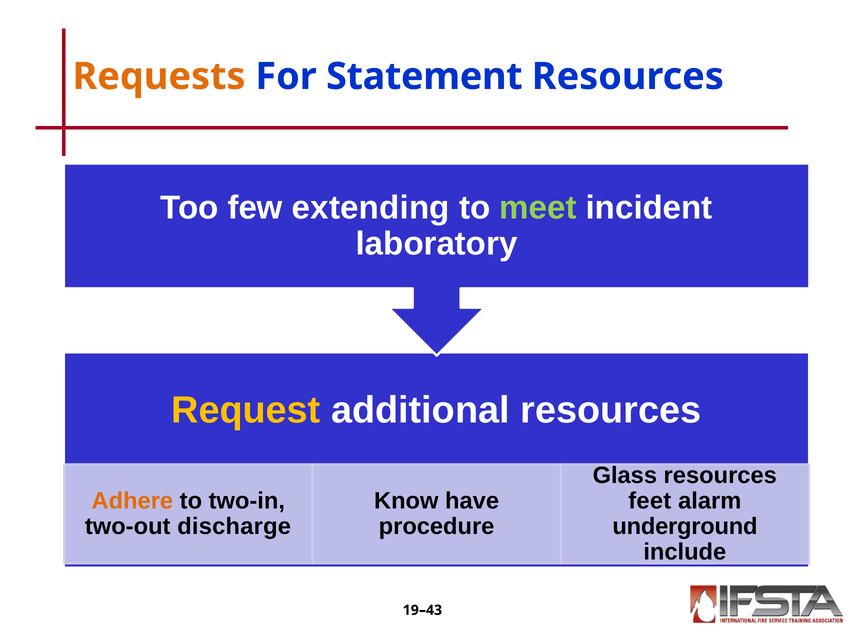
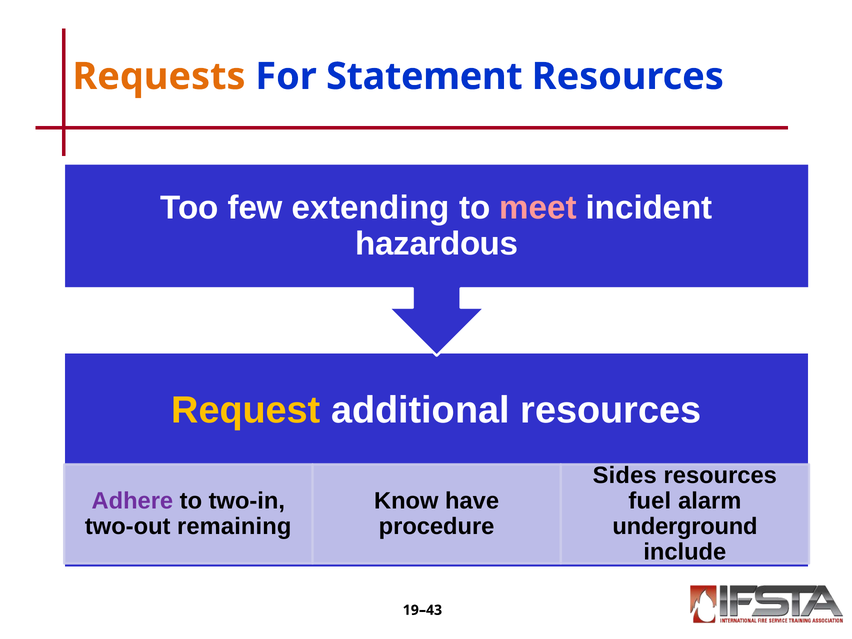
meet colour: light green -> pink (538, 208)
laboratory: laboratory -> hazardous (437, 244)
Glass: Glass -> Sides (625, 475)
Adhere colour: orange -> purple (132, 501)
feet: feet -> fuel (650, 501)
discharge: discharge -> remaining (234, 527)
